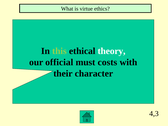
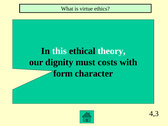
this colour: light green -> white (59, 51)
official: official -> dignity (59, 62)
their: their -> form (63, 73)
